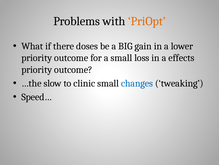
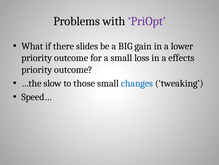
PriOpt colour: orange -> purple (147, 21)
doses: doses -> slides (87, 46)
clinic: clinic -> those (84, 83)
